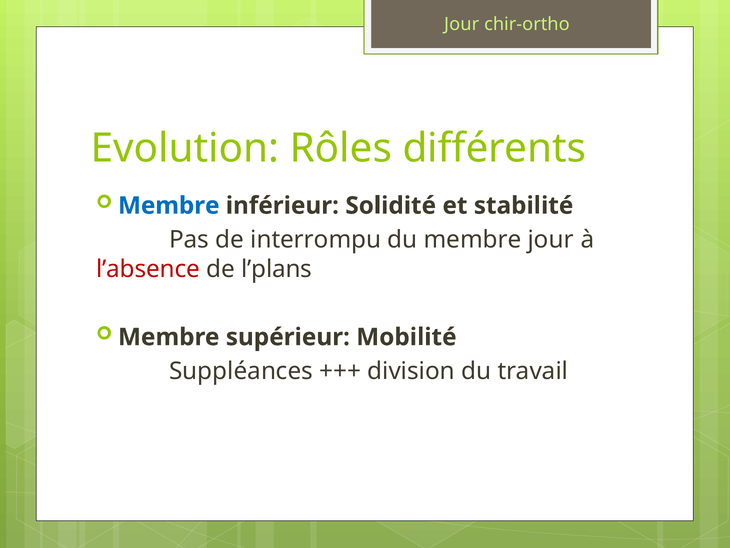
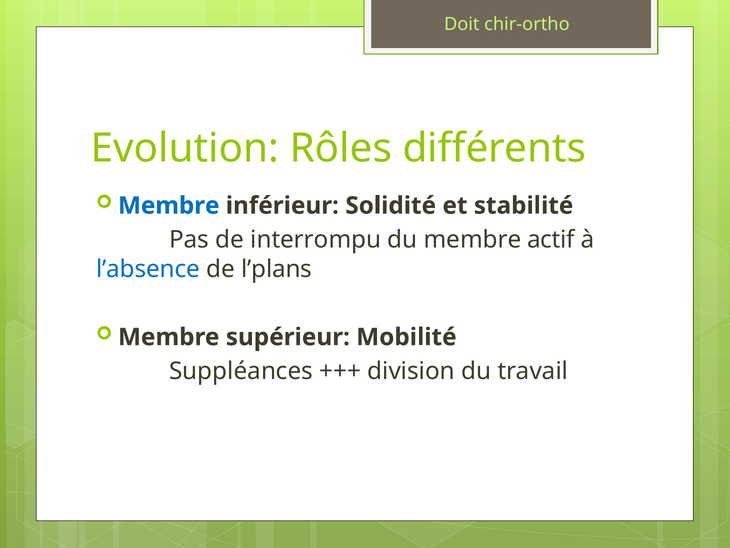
Jour: Jour -> Doit (462, 24)
membre jour: jour -> actif (551, 240)
l’absence colour: red -> blue (148, 269)
